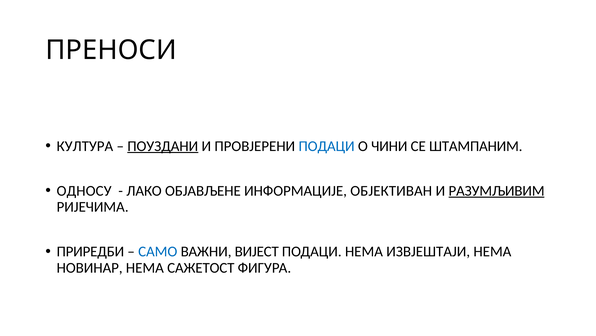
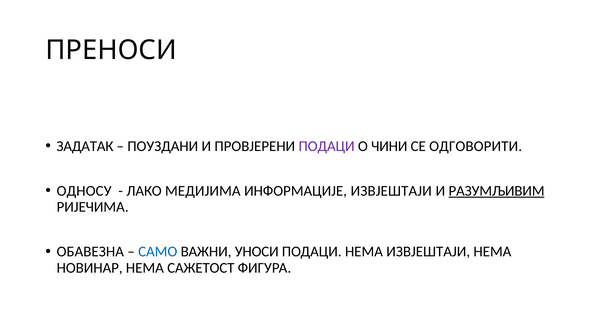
КУЛТУРА: КУЛТУРА -> ЗАДАТАК (85, 146)
ПОУЗДАНИ underline: present -> none (163, 146)
ПОДАЦИ colour: blue -> purple (327, 146)
ШТАМПАНИМ: ШТАМПАНИМ -> ОДГОВОРИТИ (476, 146)
ОБЈАВЉЕНЕ: ОБЈАВЉЕНЕ -> МЕДИЈИМА (203, 190)
ИНФОРМАЦИЈЕ ОБЈЕКТИВАН: ОБЈЕКТИВАН -> ИЗВЈЕШТАЈИ (391, 190)
ПРИРЕДБИ: ПРИРЕДБИ -> ОБАВЕЗНА (90, 251)
ВИЈЕСТ: ВИЈЕСТ -> УНОСИ (257, 251)
